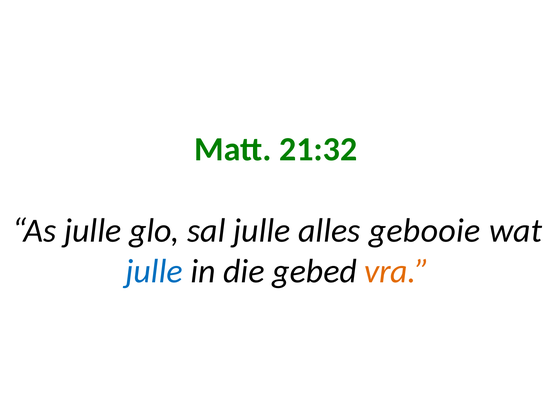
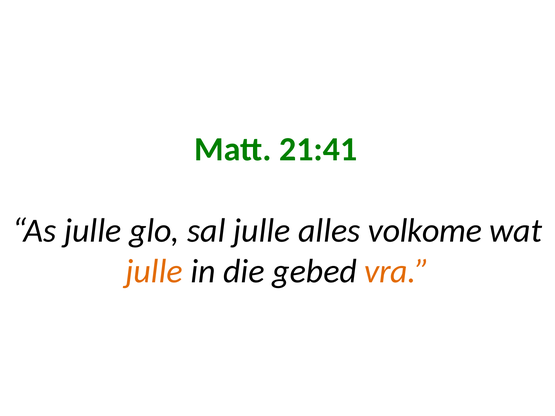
21:32: 21:32 -> 21:41 (318, 149)
gebooie: gebooie -> volkome (425, 231)
julle colour: blue -> orange (154, 272)
